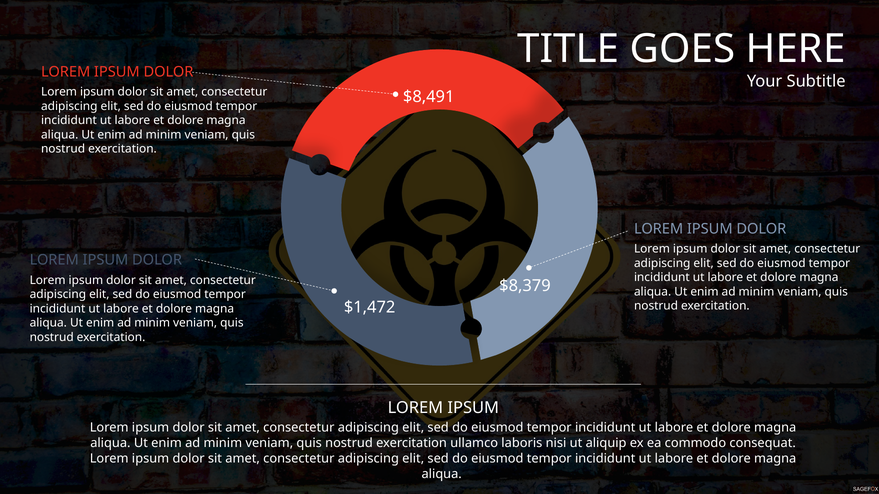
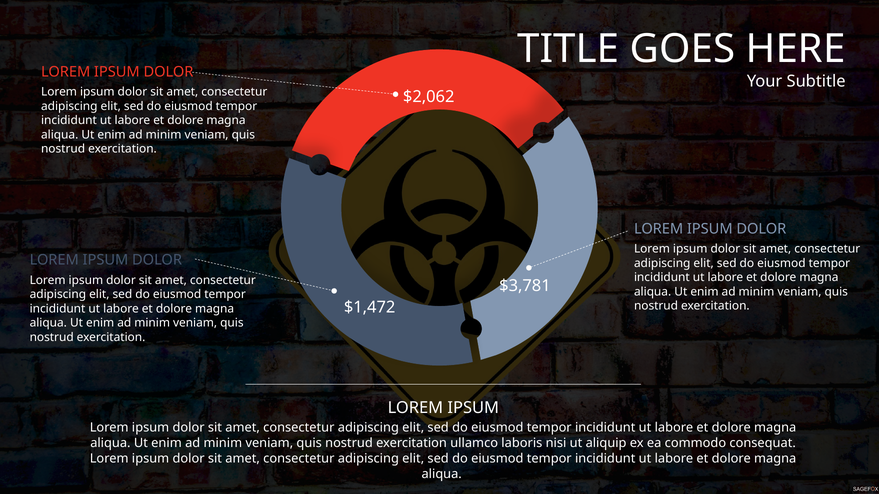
$8,491: $8,491 -> $2,062 (429, 97)
$8,379: $8,379 -> $3,781 (525, 286)
